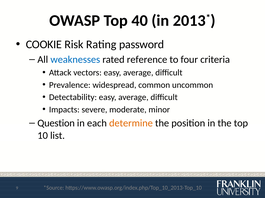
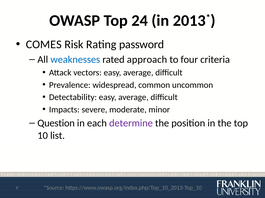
40: 40 -> 24 (140, 21)
COOKIE: COOKIE -> COMES (44, 45)
reference: reference -> approach (147, 60)
determine colour: orange -> purple (131, 124)
